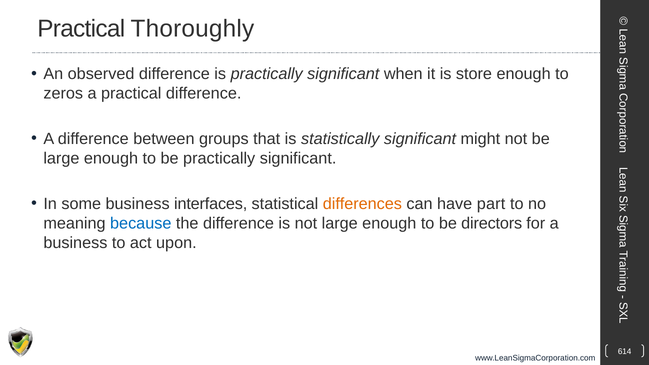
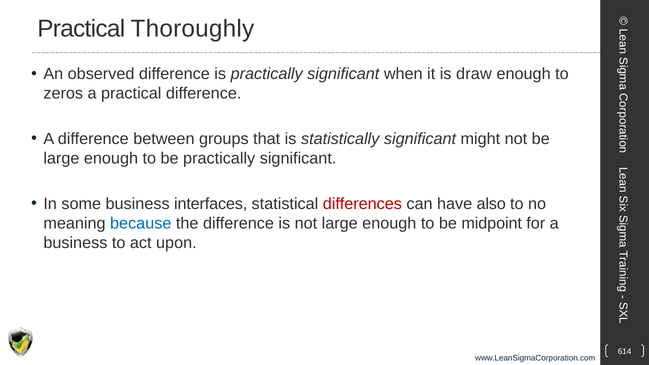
store: store -> draw (474, 74)
differences colour: orange -> red (362, 204)
part: part -> also (491, 204)
directors: directors -> midpoint (492, 223)
